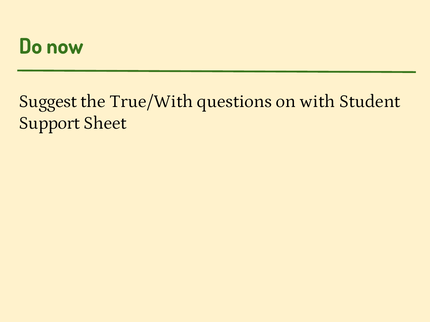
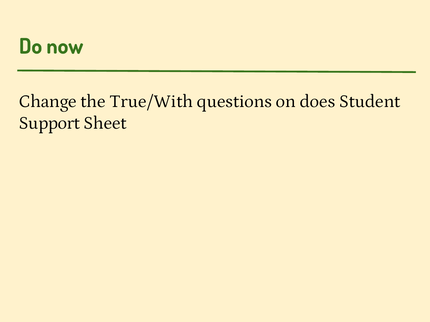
Suggest: Suggest -> Change (48, 102)
with: with -> does (318, 102)
